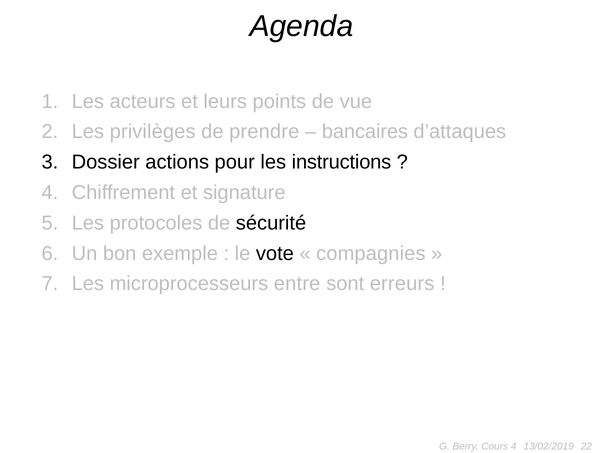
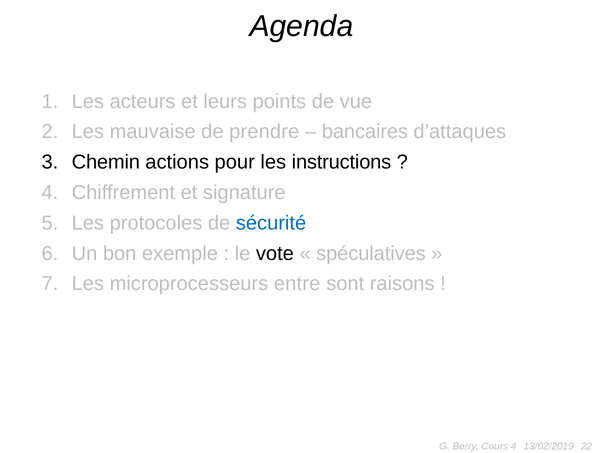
privilèges: privilèges -> mauvaise (153, 132)
Dossier: Dossier -> Chemin (106, 162)
sécurité colour: black -> blue (271, 223)
compagnies: compagnies -> spéculatives (371, 253)
erreurs: erreurs -> raisons (402, 283)
